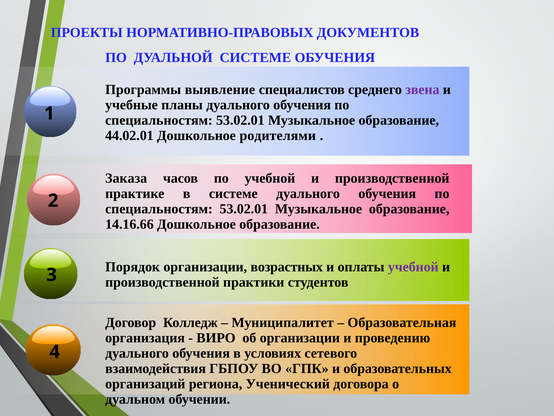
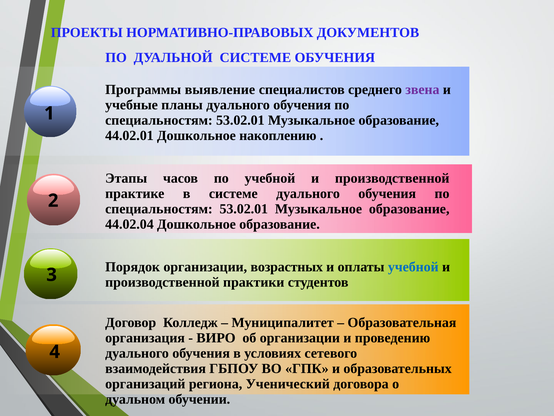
родителями: родителями -> накоплению (278, 135)
Заказа: Заказа -> Этапы (126, 178)
14.16.66: 14.16.66 -> 44.02.04 (129, 224)
учебной colour: purple -> blue (413, 267)
